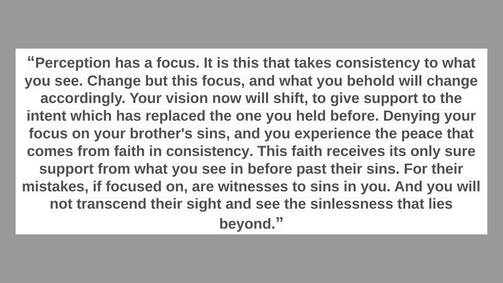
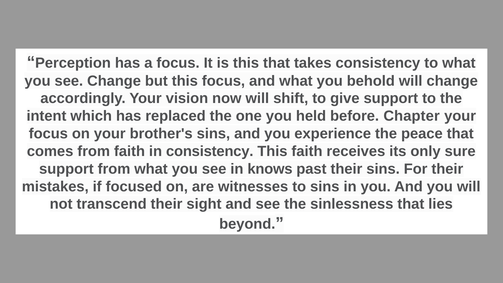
Denying: Denying -> Chapter (412, 116)
in before: before -> knows (270, 169)
